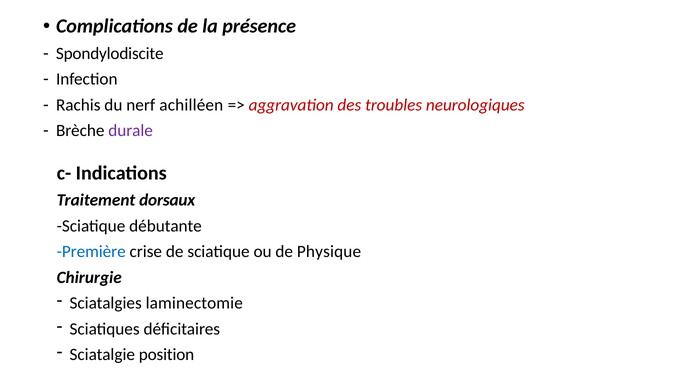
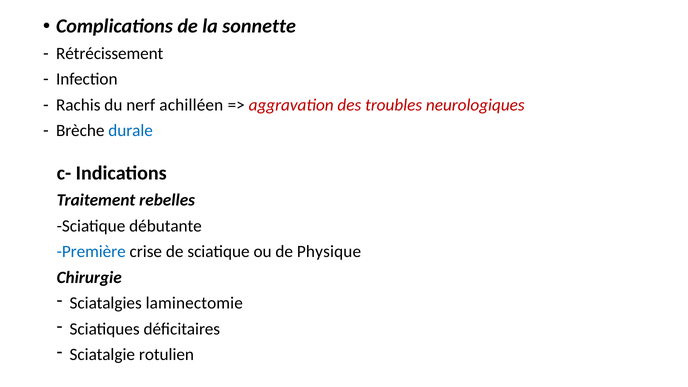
présence: présence -> sonnette (259, 26)
Spondylodiscite: Spondylodiscite -> Rétrécissement (110, 54)
durale colour: purple -> blue (131, 131)
dorsaux: dorsaux -> rebelles (167, 200)
position: position -> rotulien (166, 355)
